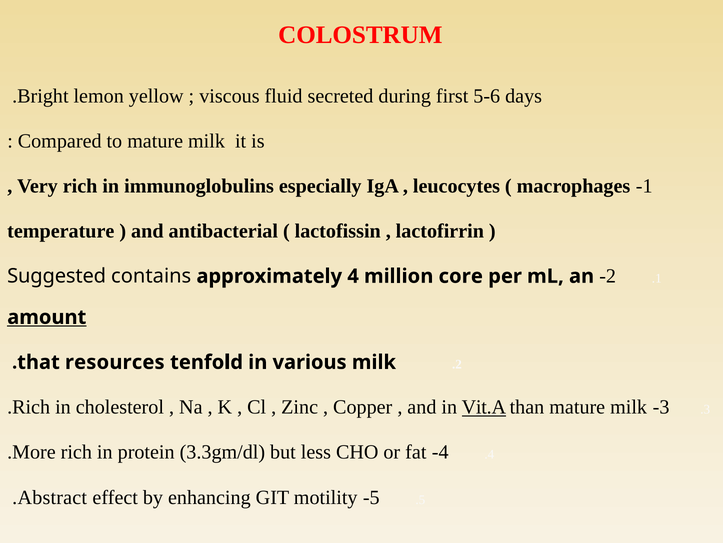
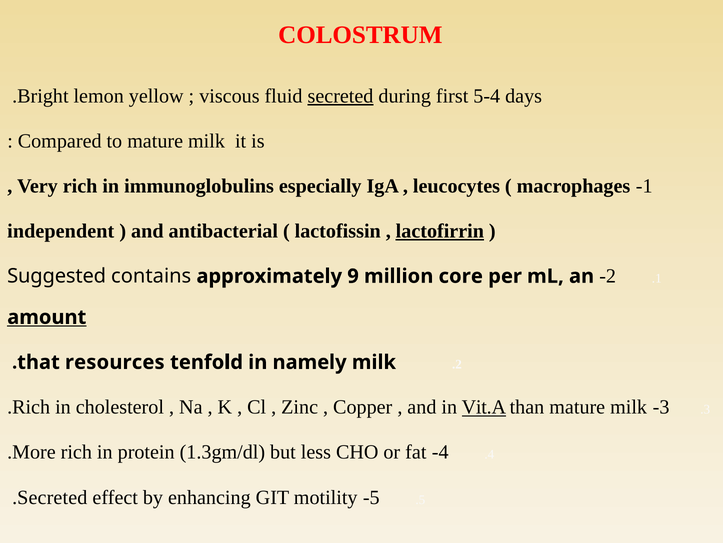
secreted underline: none -> present (341, 96)
5-6: 5-6 -> 5-4 (487, 96)
temperature: temperature -> independent (61, 231)
lactofirrin underline: none -> present (440, 231)
approximately 4: 4 -> 9 (353, 276)
various: various -> namely (310, 362)
3.3gm/dl: 3.3gm/dl -> 1.3gm/dl (222, 452)
Abstract: Abstract -> Secreted (52, 497)
